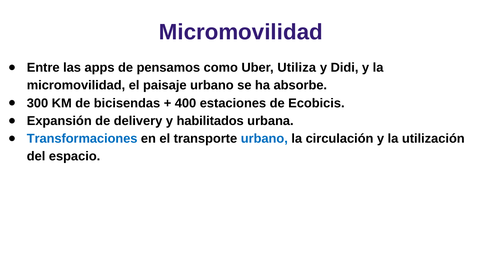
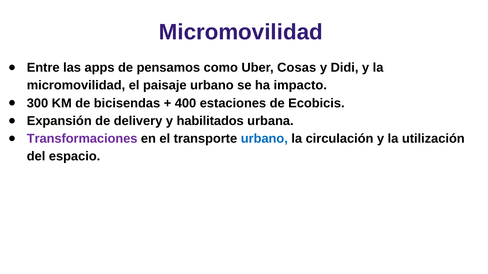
Utiliza: Utiliza -> Cosas (297, 68)
absorbe: absorbe -> impacto (300, 86)
Transformaciones colour: blue -> purple (82, 139)
